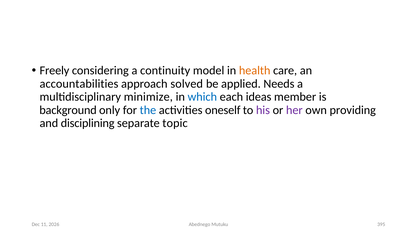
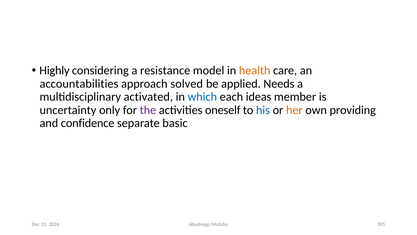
Freely: Freely -> Highly (54, 71)
continuity: continuity -> resistance (165, 71)
minimize: minimize -> activated (148, 97)
background: background -> uncertainty (68, 110)
the colour: blue -> purple (148, 110)
his colour: purple -> blue (263, 110)
her colour: purple -> orange (294, 110)
disciplining: disciplining -> confidence (88, 123)
topic: topic -> basic (175, 123)
